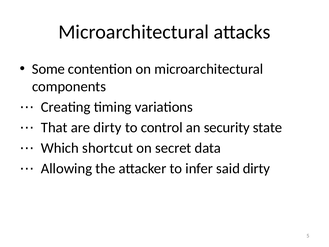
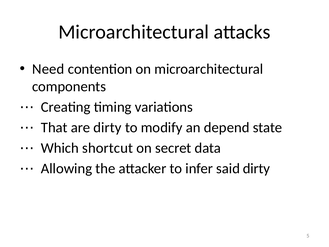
Some: Some -> Need (48, 69)
control: control -> modify (162, 128)
security: security -> depend (227, 128)
